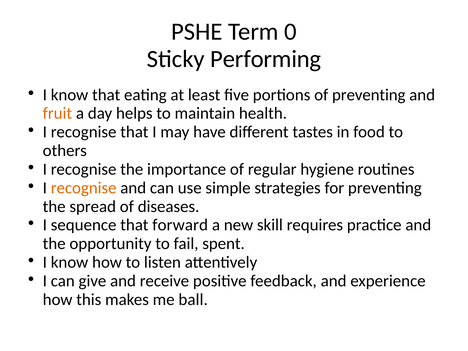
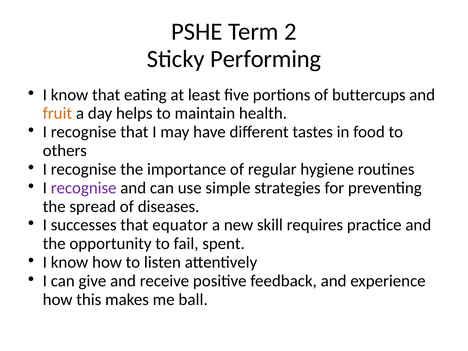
0: 0 -> 2 (291, 32)
of preventing: preventing -> buttercups (369, 95)
recognise colour: orange -> purple (84, 188)
sequence: sequence -> successes (84, 225)
forward: forward -> equator (180, 225)
